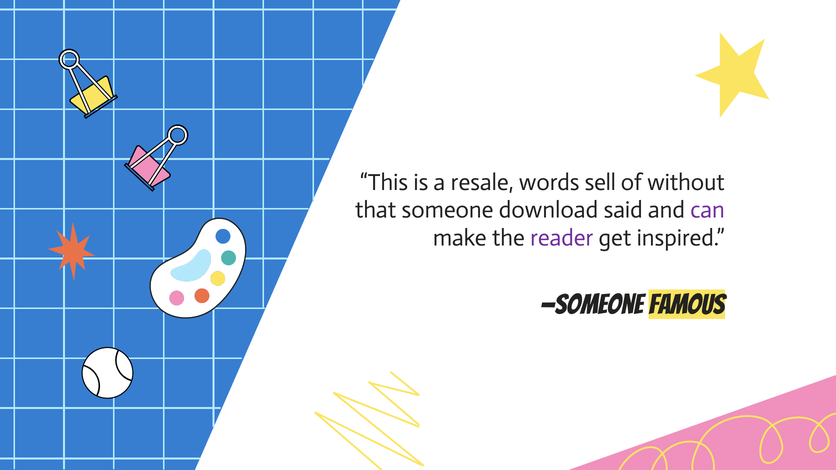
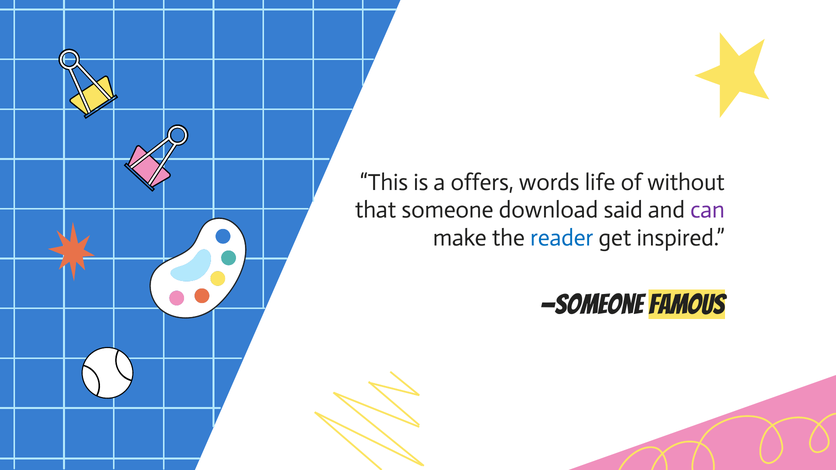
resale: resale -> offers (482, 183)
sell: sell -> life (600, 183)
reader colour: purple -> blue (562, 238)
